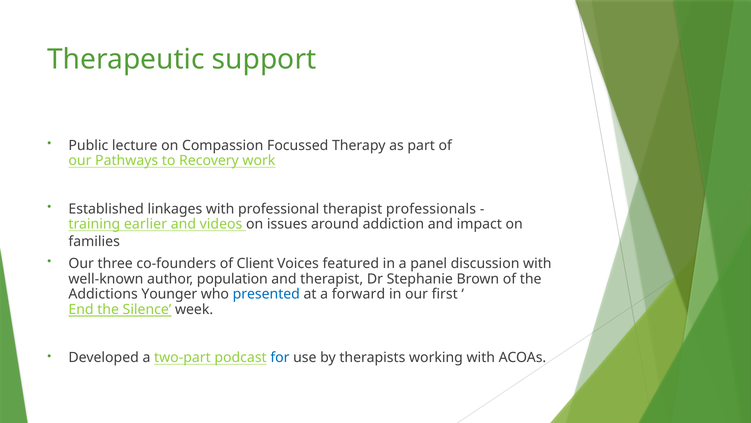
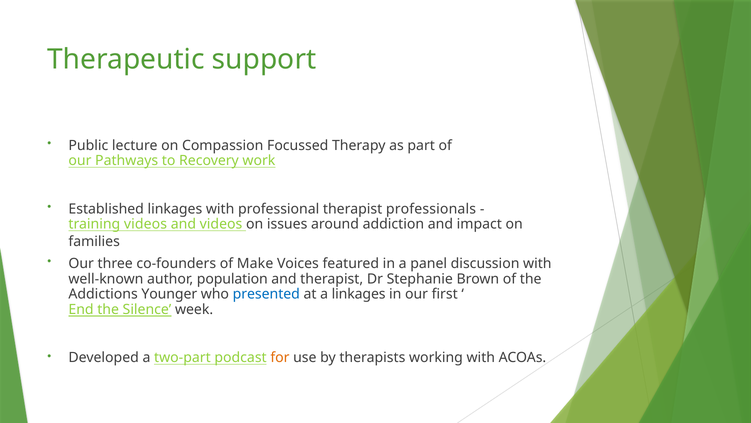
training earlier: earlier -> videos (145, 224)
Client: Client -> Make (255, 263)
a forward: forward -> linkages (359, 294)
for colour: blue -> orange (280, 357)
